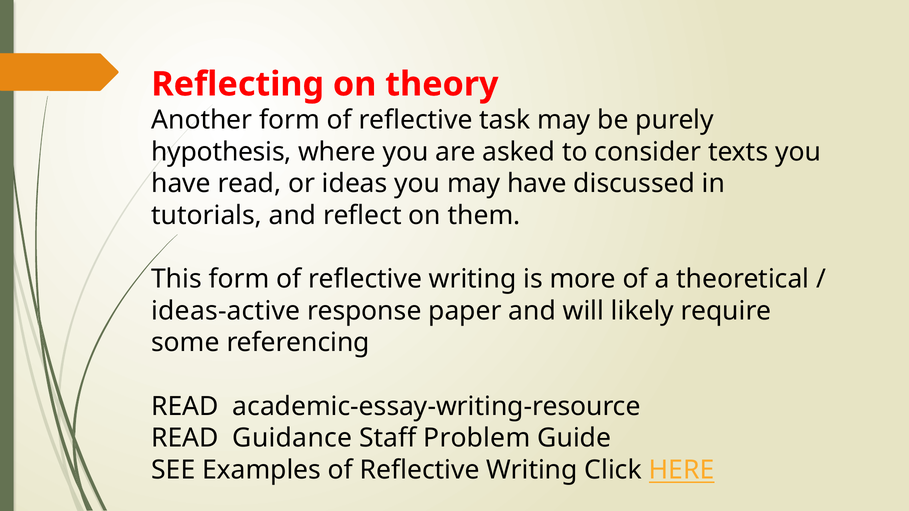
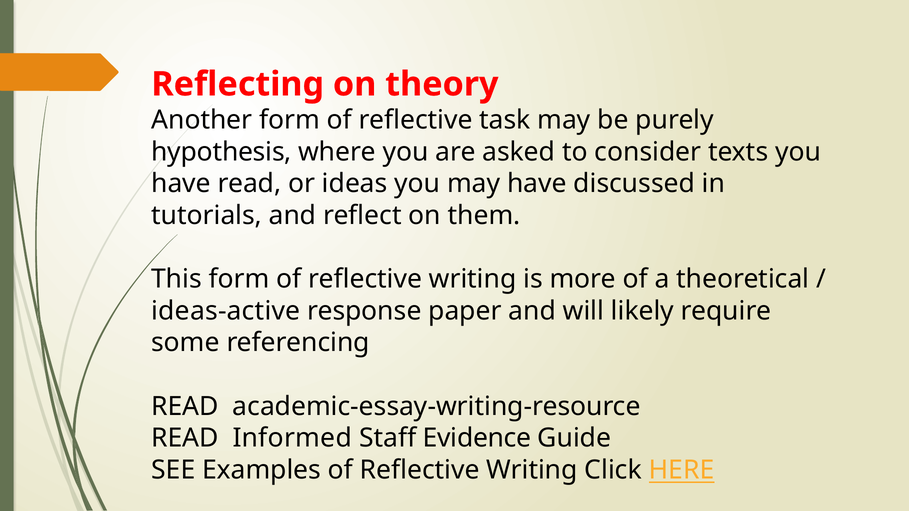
Guidance: Guidance -> Informed (292, 438)
Problem: Problem -> Evidence (477, 438)
